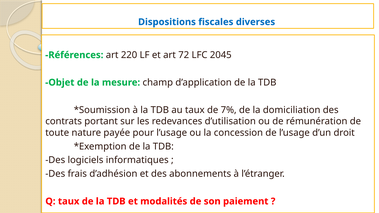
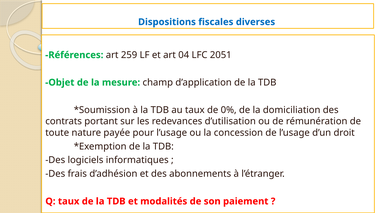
220: 220 -> 259 (129, 55)
72: 72 -> 04 (184, 55)
2045: 2045 -> 2051 (221, 55)
7%: 7% -> 0% (229, 110)
